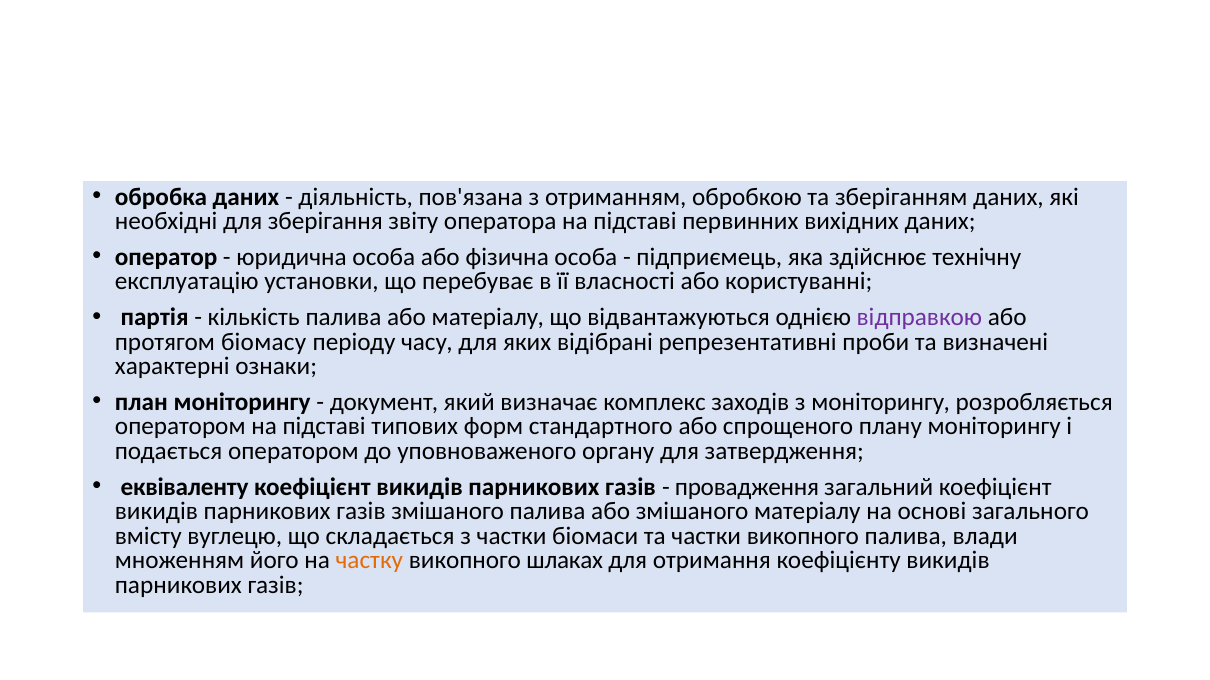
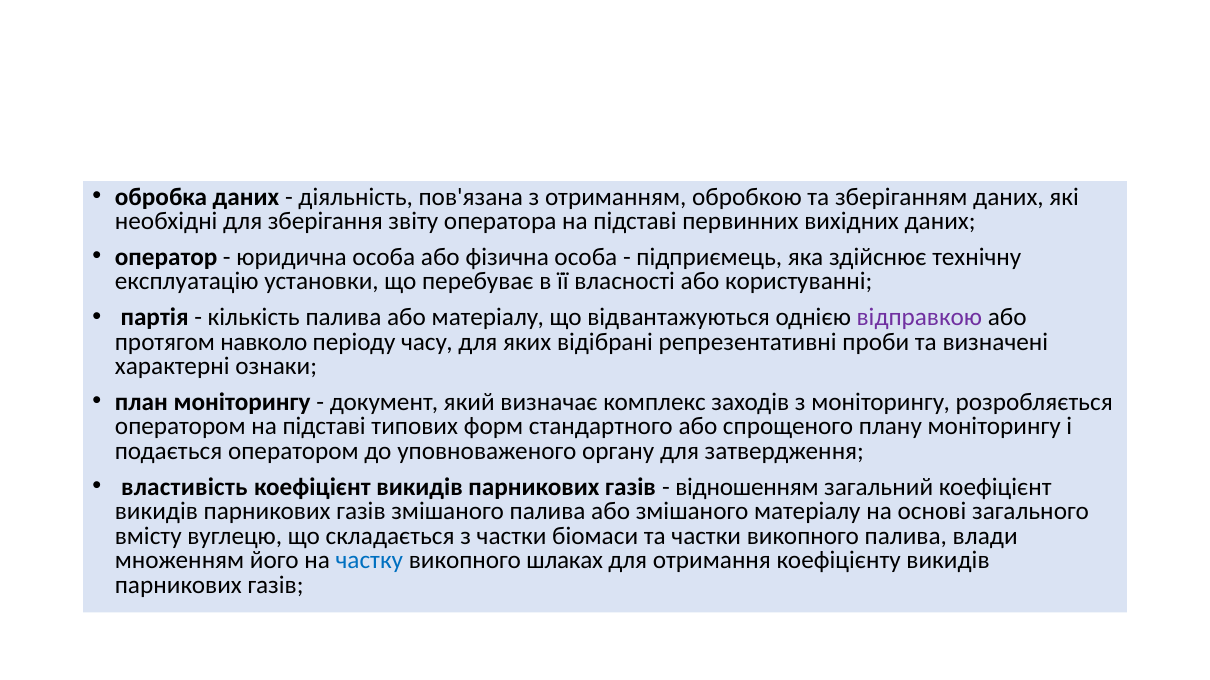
біомасу: біомасу -> навколо (264, 342)
еквіваленту: еквіваленту -> властивість (184, 487)
провадження: провадження -> відношенням (747, 487)
частку colour: orange -> blue (369, 561)
